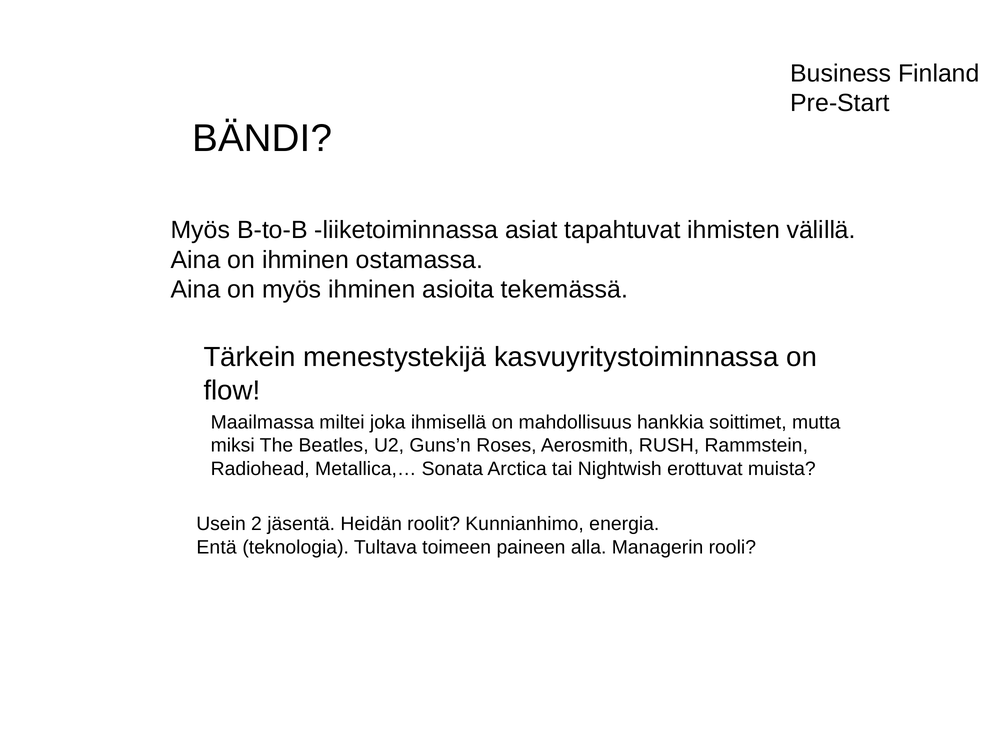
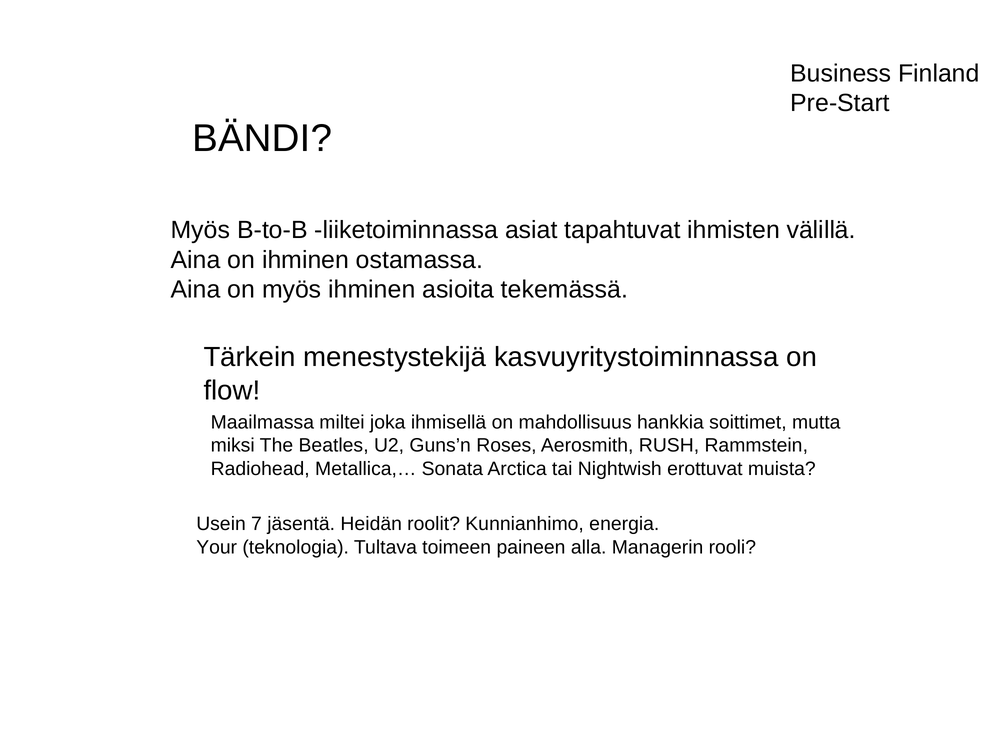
2: 2 -> 7 (256, 524)
Entä: Entä -> Your (217, 547)
